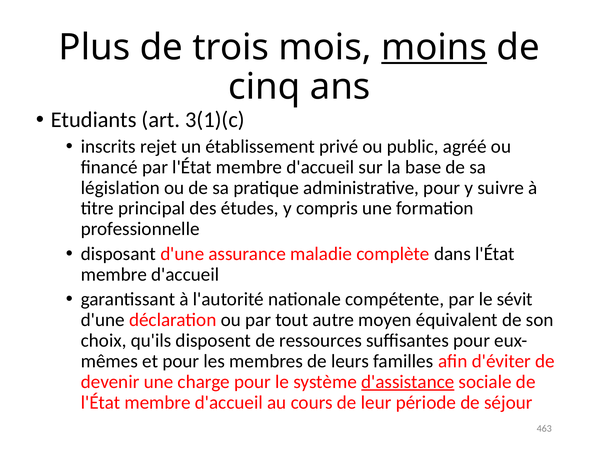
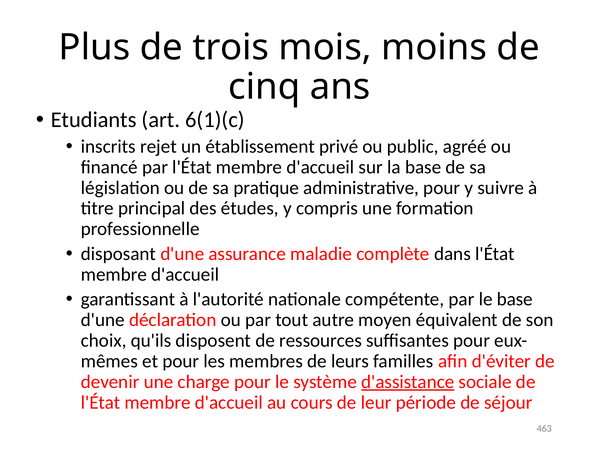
moins underline: present -> none (434, 47)
3(1)(c: 3(1)(c -> 6(1)(c (215, 120)
le sévit: sévit -> base (515, 299)
